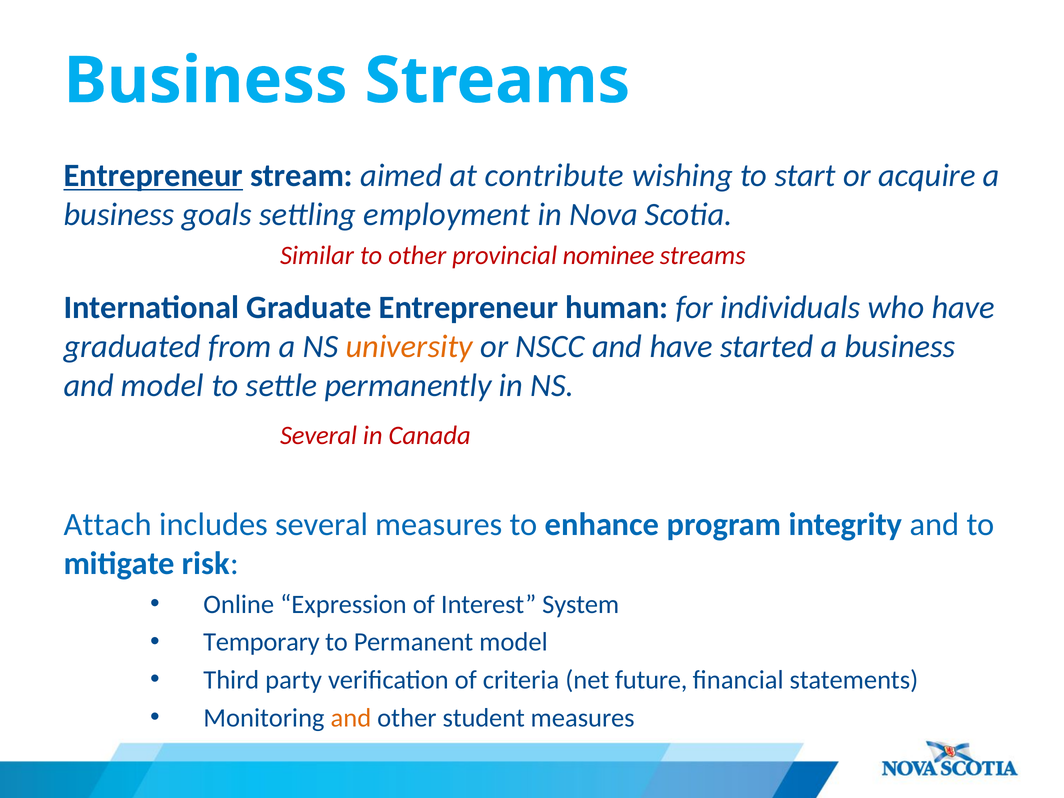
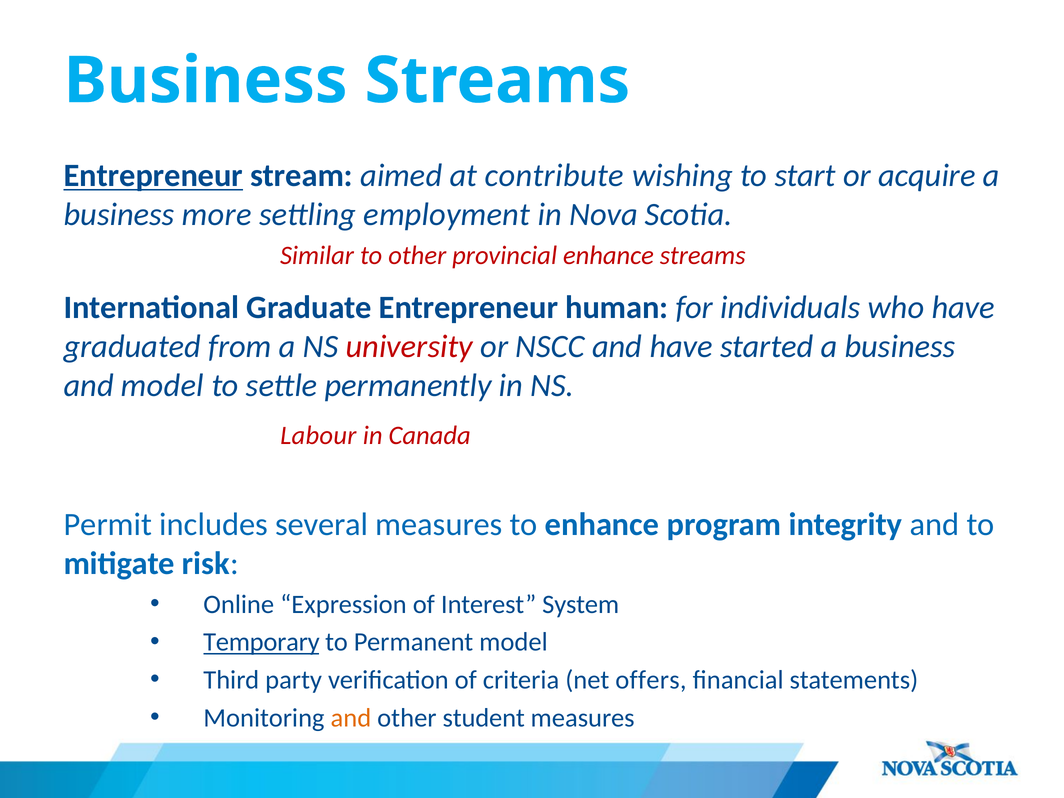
goals: goals -> more (217, 215)
provincial nominee: nominee -> enhance (609, 256)
university colour: orange -> red (409, 347)
Several: Several -> Labour (318, 435)
Attach: Attach -> Permit (108, 524)
Temporary underline: none -> present (261, 642)
future: future -> offers (651, 680)
